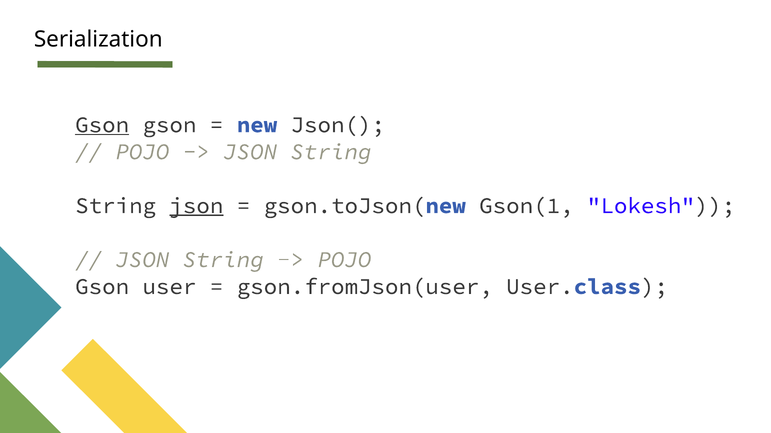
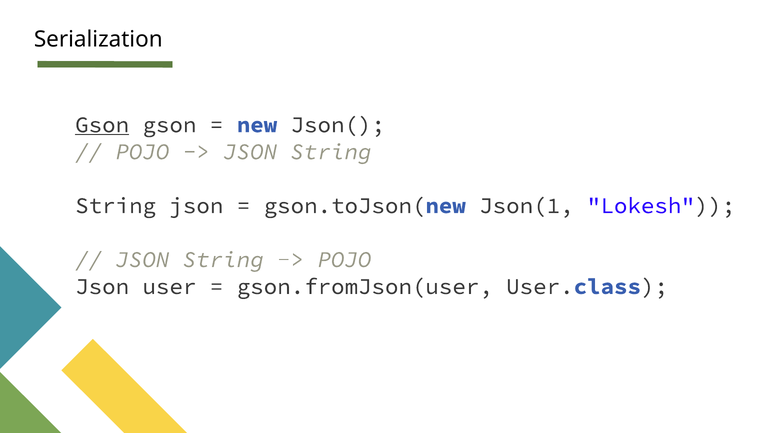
json underline: present -> none (196, 206)
Gson(1: Gson(1 -> Json(1 (526, 206)
Gson: Gson -> Json (102, 287)
